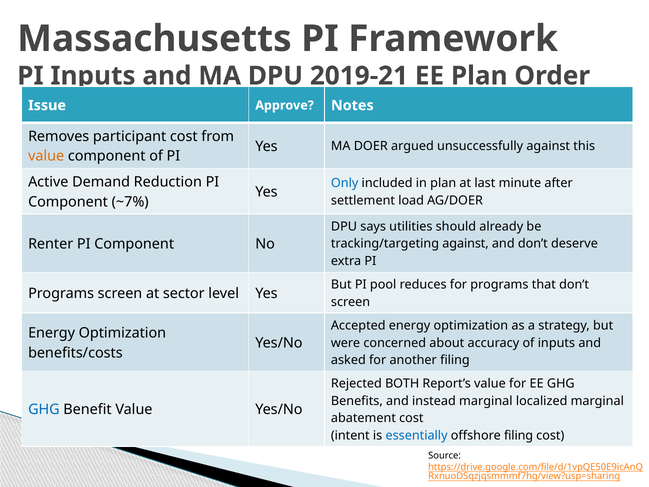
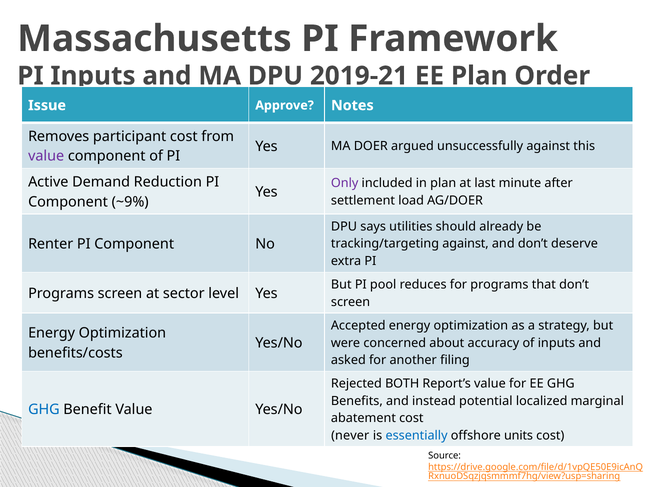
value colour: orange -> purple (46, 156)
Only colour: blue -> purple (345, 183)
~7%: ~7% -> ~9% (130, 202)
instead marginal: marginal -> potential (486, 401)
intent: intent -> never (350, 435)
offshore filing: filing -> units (519, 435)
